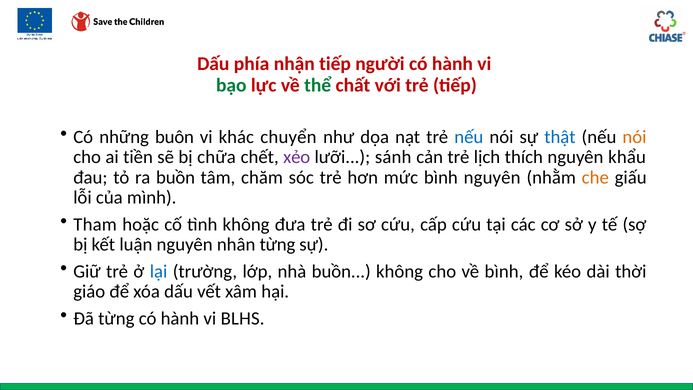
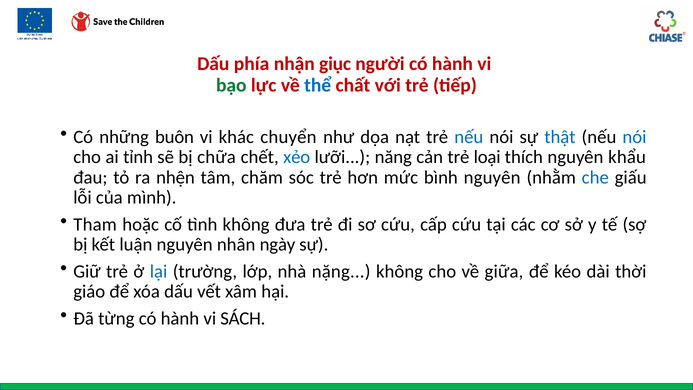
nhận tiếp: tiếp -> giục (335, 64)
thể colour: green -> blue (318, 85)
nói colour: orange -> blue (634, 137)
tiền: tiền -> tỉnh (138, 157)
xẻo colour: purple -> blue (297, 157)
sánh: sánh -> năng (393, 157)
lịch: lịch -> loại (487, 157)
ra buồn: buồn -> nhện (175, 177)
che colour: orange -> blue (595, 177)
nhân từng: từng -> ngày (277, 245)
nhà buồn: buồn -> nặng (341, 271)
về bình: bình -> giữa (504, 271)
BLHS: BLHS -> SÁCH (243, 318)
